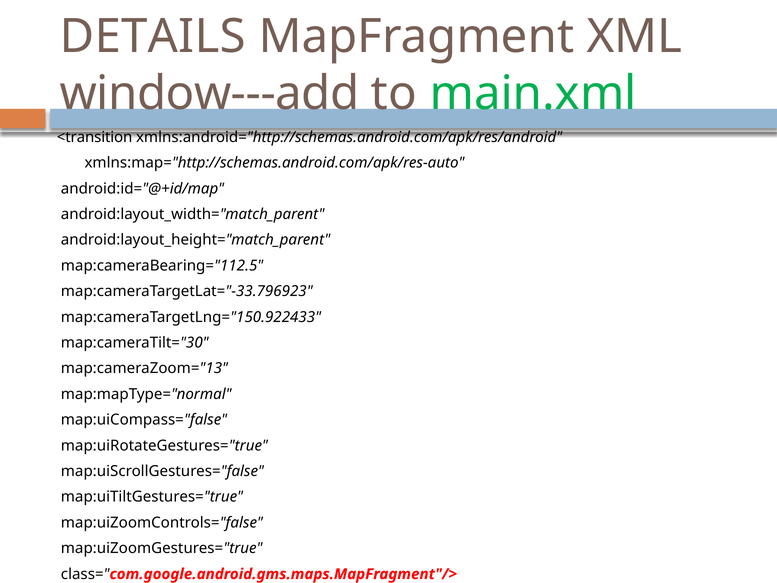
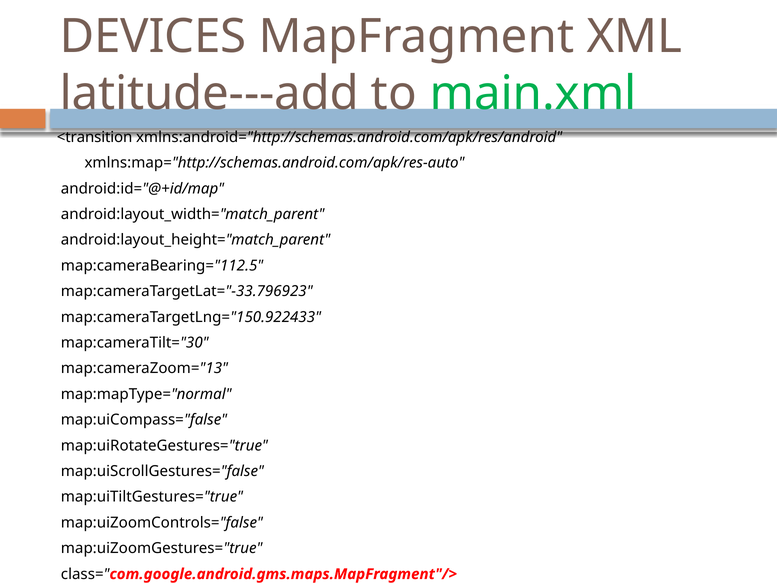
DETAILS: DETAILS -> DEVICES (153, 36)
window---add: window---add -> latitude---add (209, 93)
